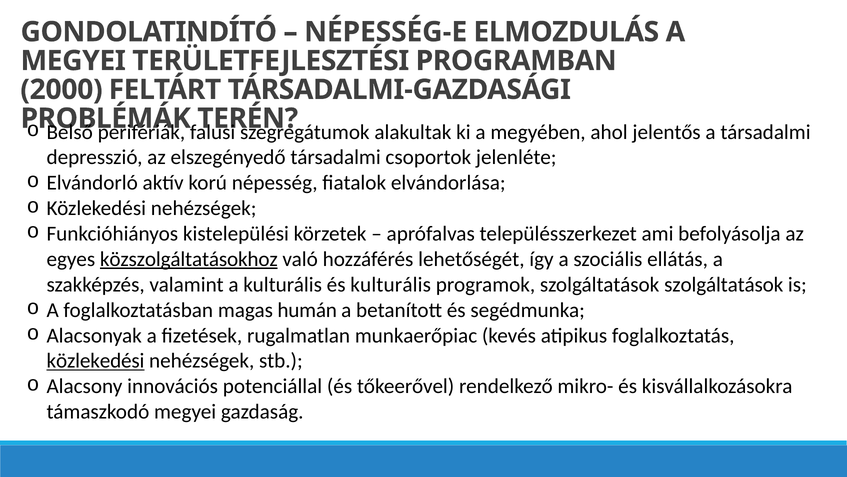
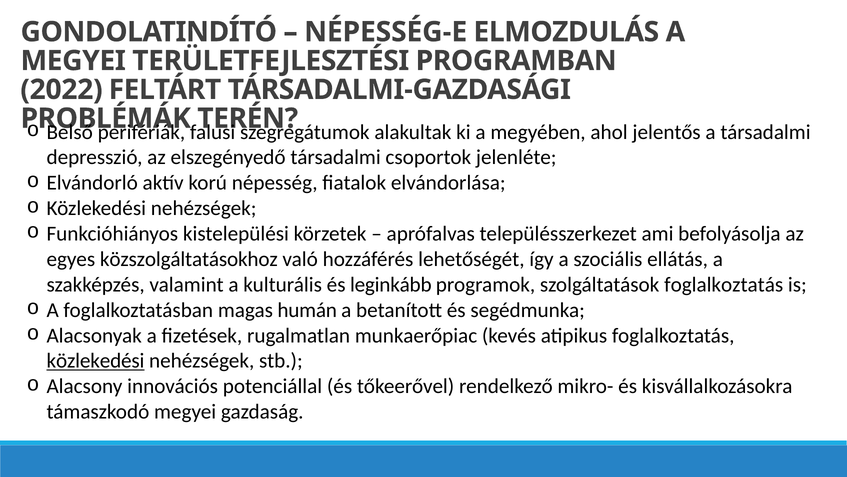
2000: 2000 -> 2022 (61, 90)
közszolgáltatásokhoz underline: present -> none (189, 259)
és kulturális: kulturális -> leginkább (391, 284)
szolgáltatások szolgáltatások: szolgáltatások -> foglalkoztatás (724, 284)
